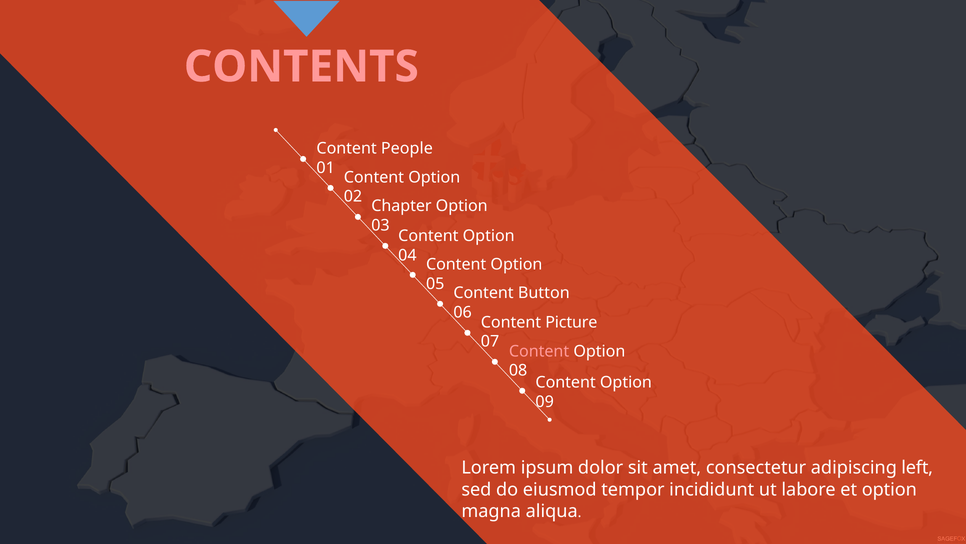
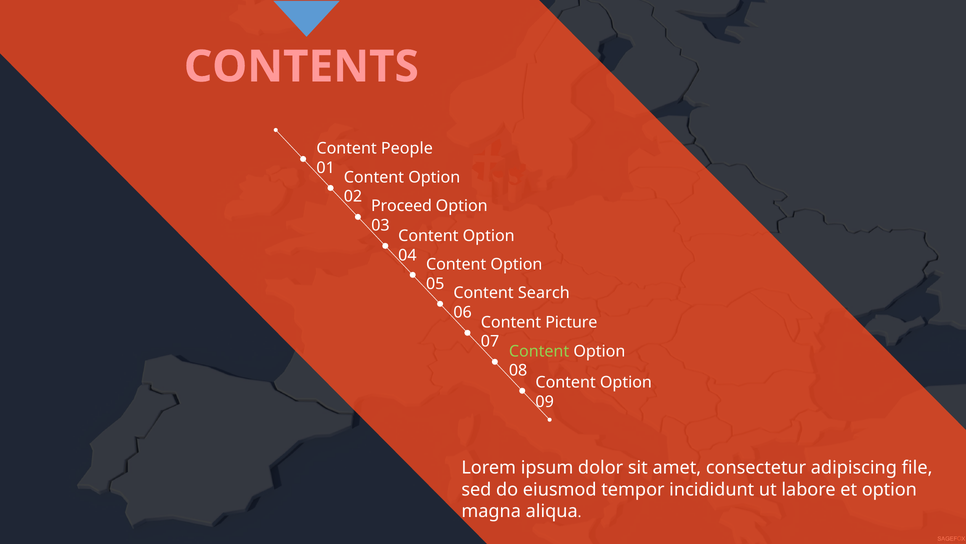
Chapter: Chapter -> Proceed (401, 206)
Button: Button -> Search (544, 293)
Content colour: pink -> light green (539, 351)
left: left -> file (917, 467)
